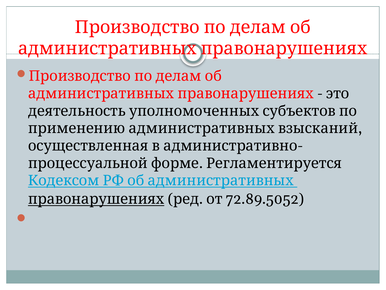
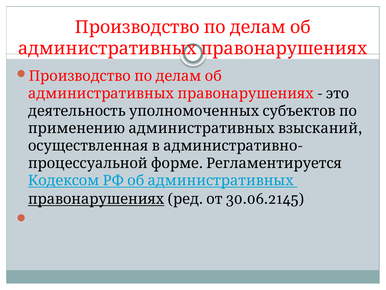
72.89.5052: 72.89.5052 -> 30.06.2145 (265, 199)
